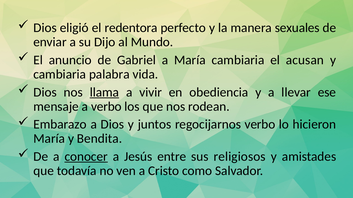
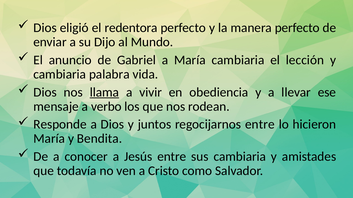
manera sexuales: sexuales -> perfecto (297, 28)
acusan: acusan -> lección (305, 60)
Embarazo: Embarazo -> Responde (60, 125)
regocijarnos verbo: verbo -> entre (260, 125)
conocer underline: present -> none (86, 157)
sus religiosos: religiosos -> cambiaria (240, 157)
